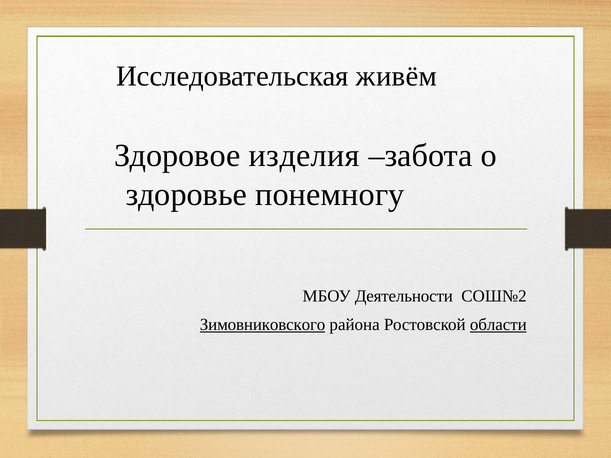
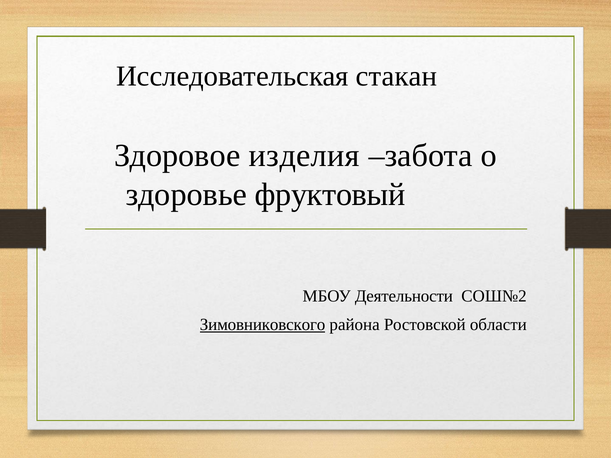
живём: живём -> стакан (396, 76)
понемногу: понемногу -> фруктовый (330, 195)
области underline: present -> none (498, 325)
